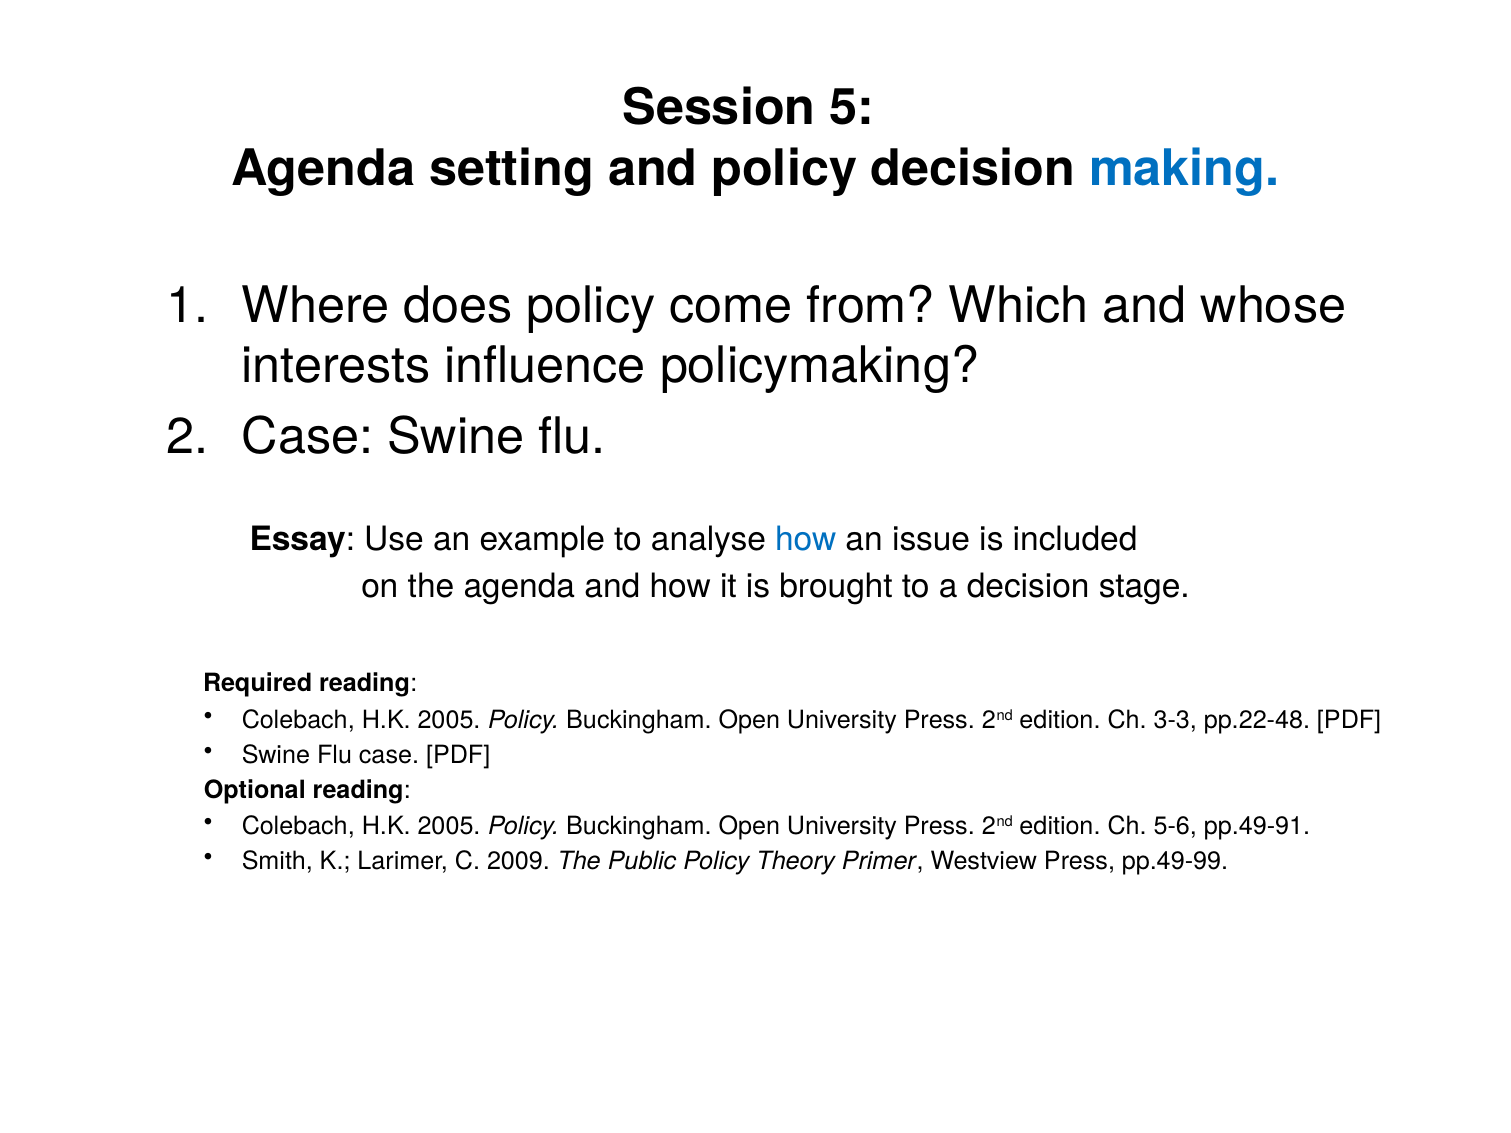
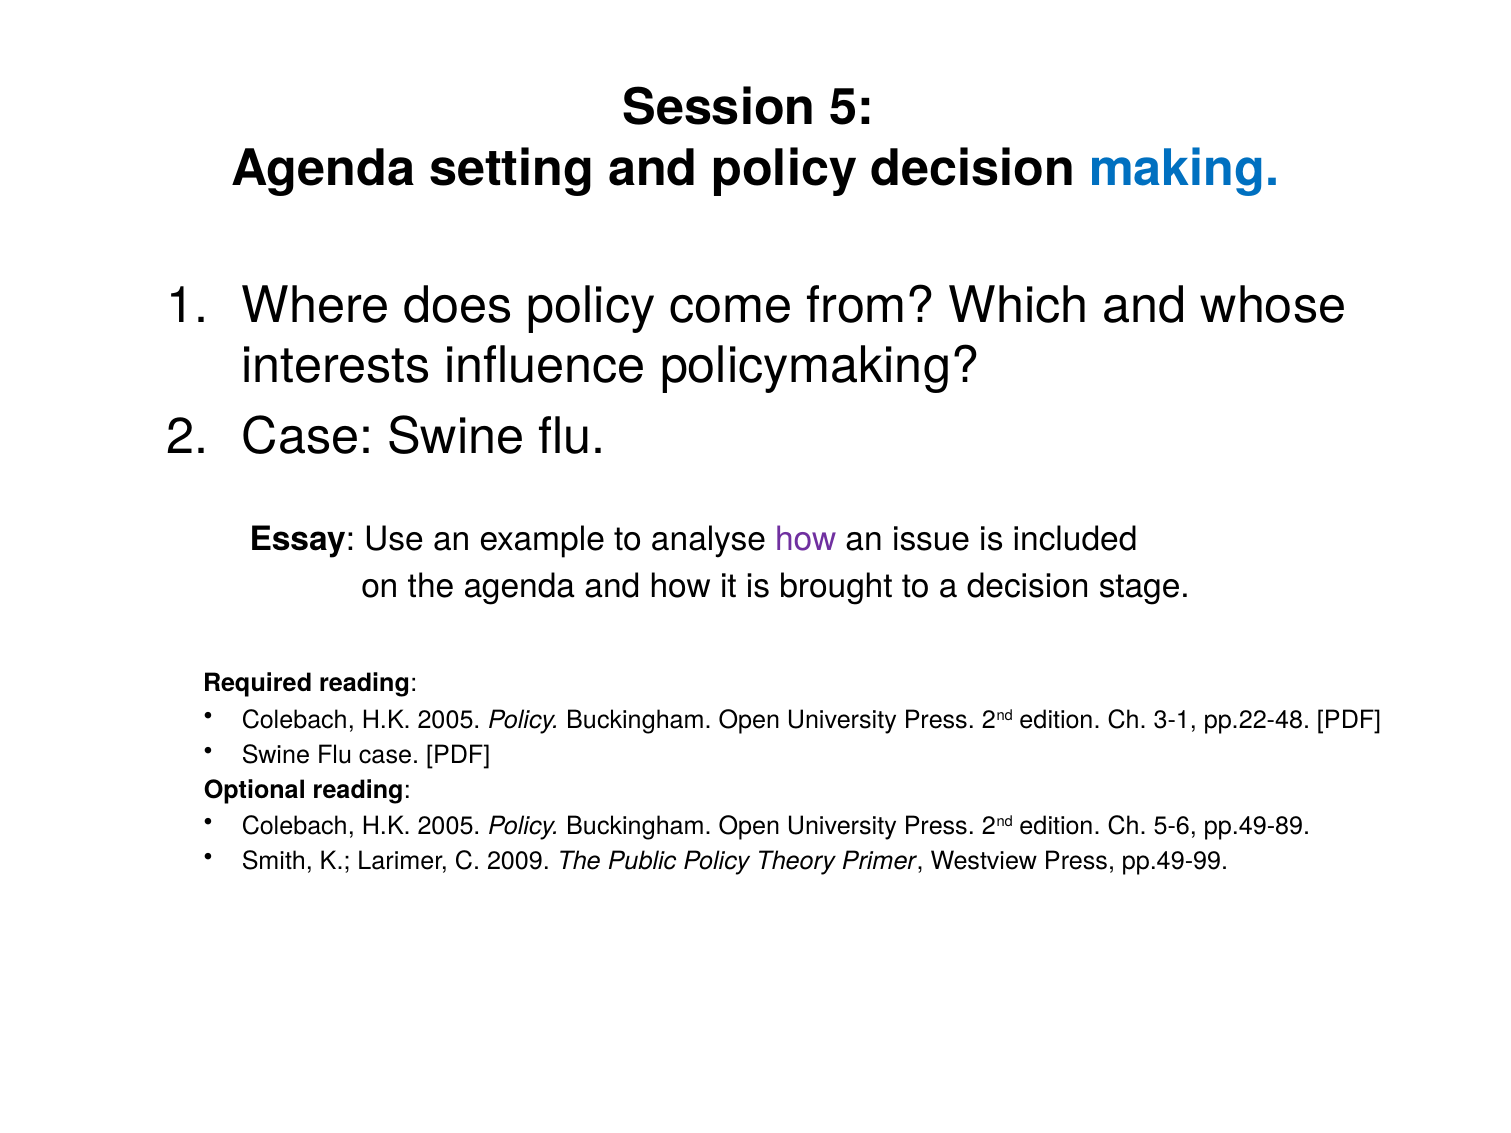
how colour: blue -> purple (806, 540)
3-3: 3-3 -> 3-1 (1175, 720)
pp.49-91: pp.49-91 -> pp.49-89 (1257, 826)
